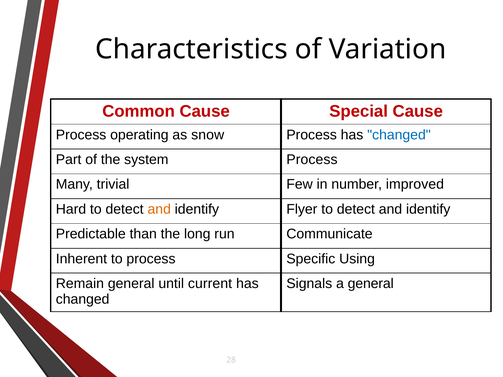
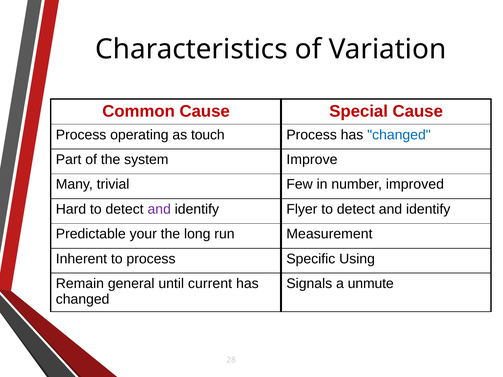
snow: snow -> touch (208, 135)
system Process: Process -> Improve (312, 160)
and colour: orange -> purple (159, 209)
than: than -> your (143, 234)
Communicate: Communicate -> Measurement (329, 234)
a general: general -> unmute (371, 284)
